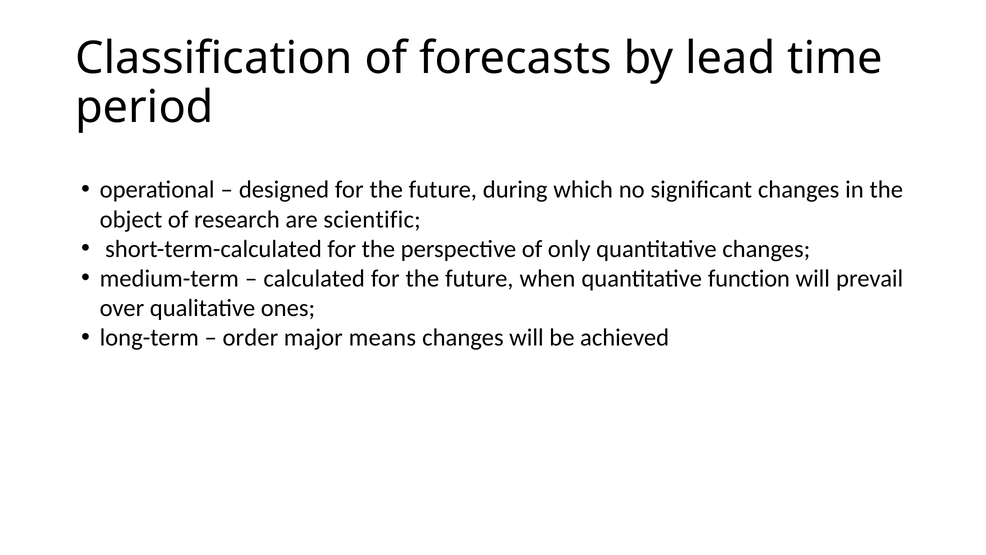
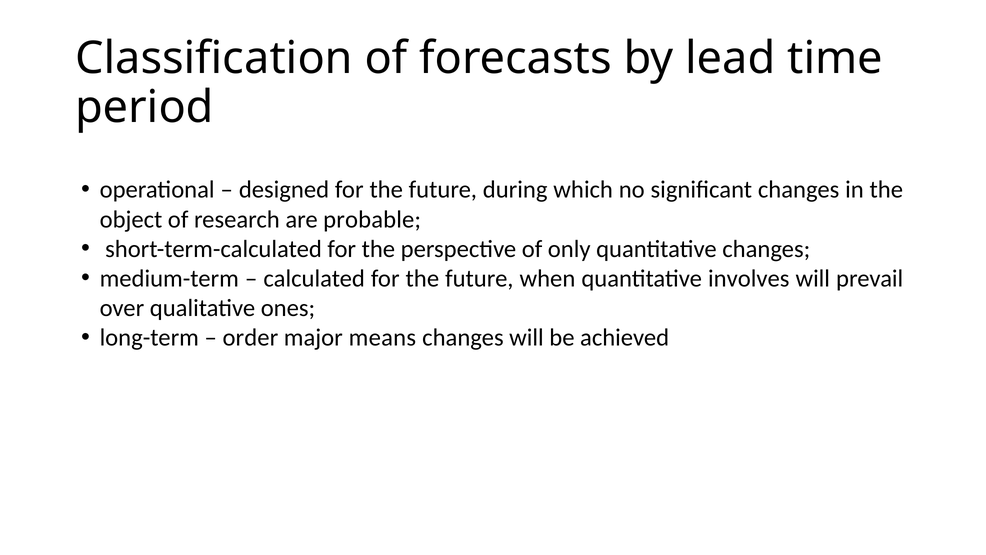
scientific: scientific -> probable (372, 219)
function: function -> involves (749, 278)
